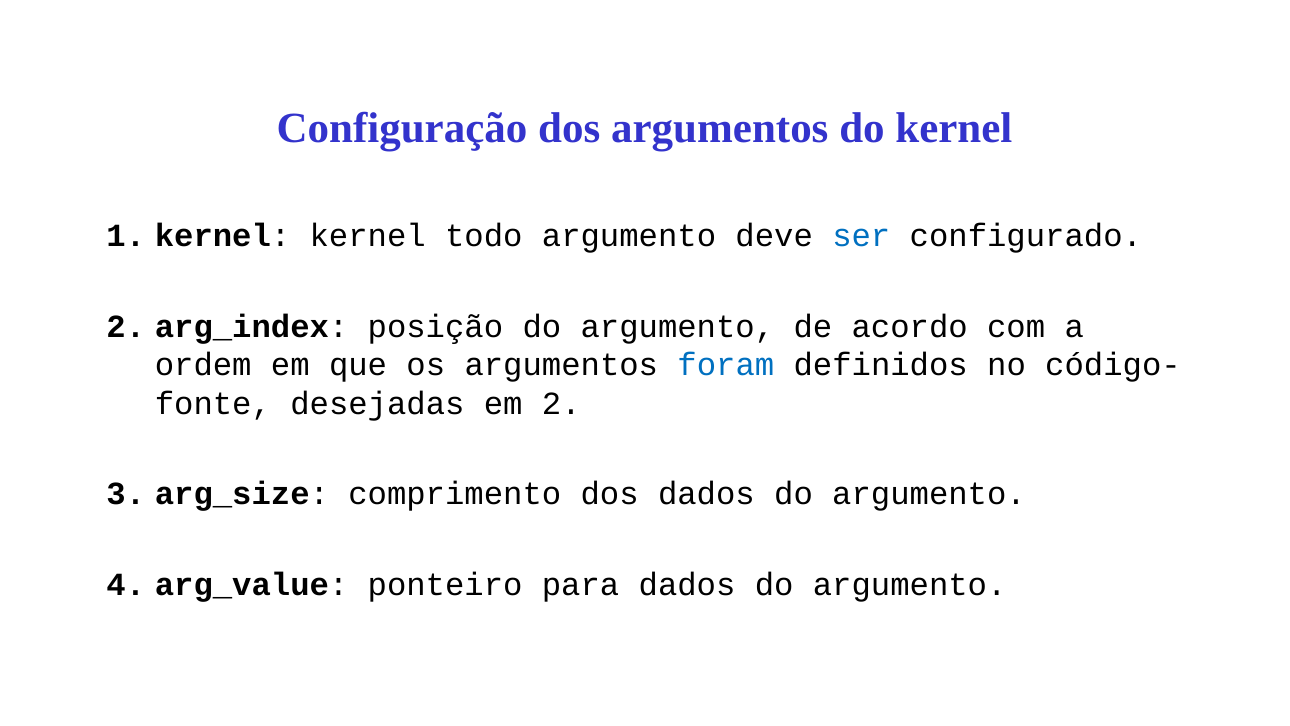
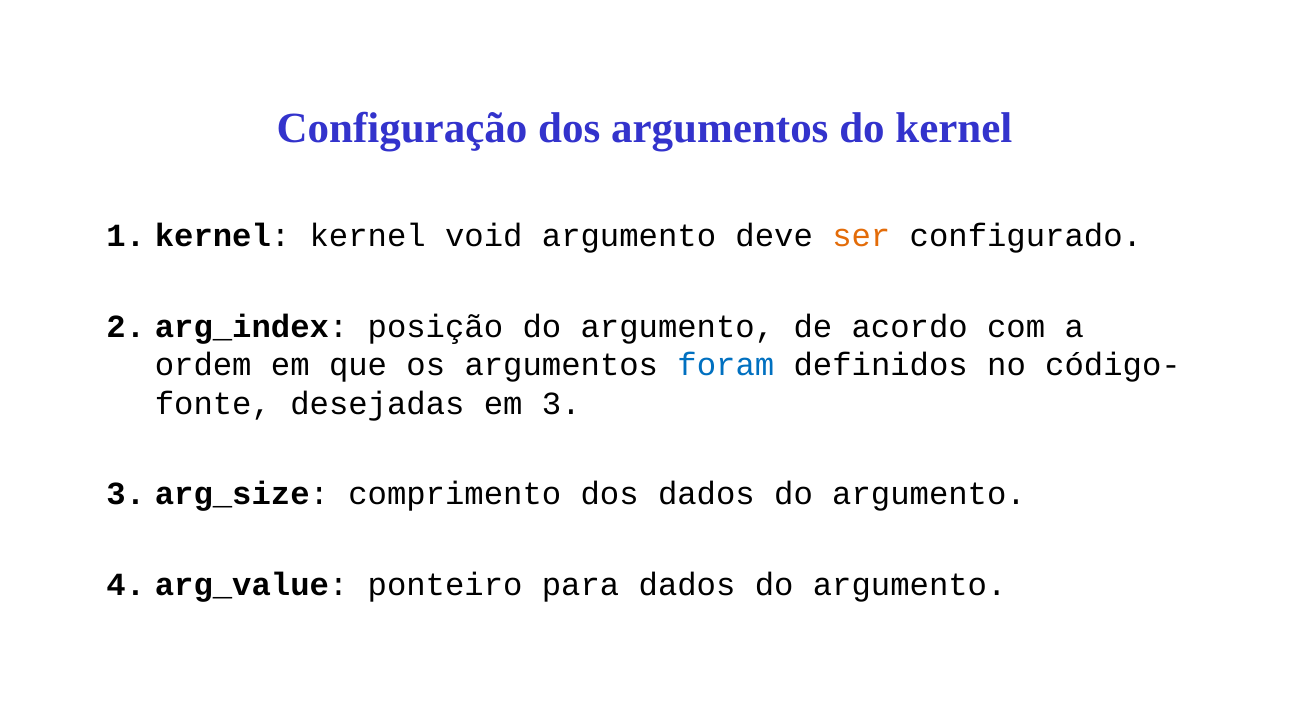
todo: todo -> void (484, 236)
ser colour: blue -> orange (861, 236)
em 2: 2 -> 3 (561, 404)
